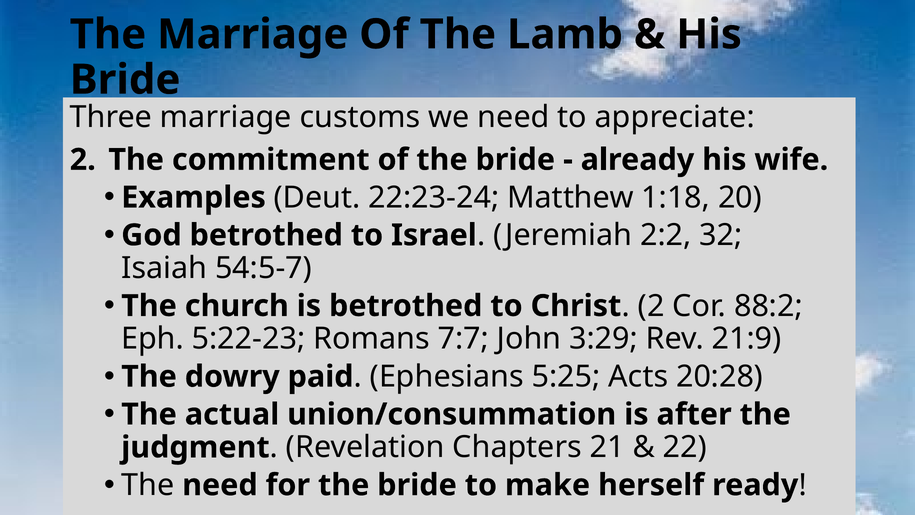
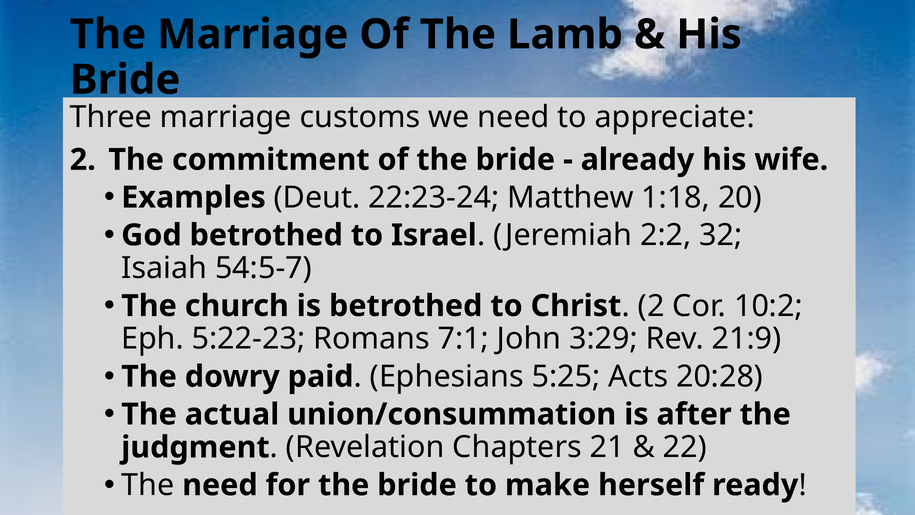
88:2: 88:2 -> 10:2 (768, 306)
7:7: 7:7 -> 7:1 (463, 339)
